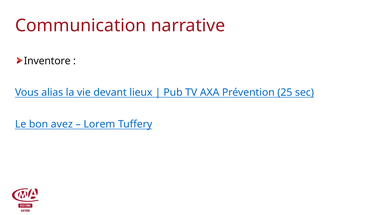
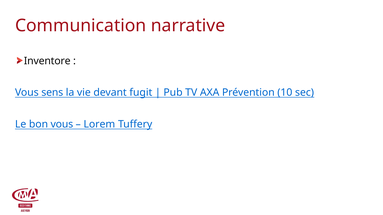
alias: alias -> sens (52, 93)
lieux: lieux -> fugit (141, 93)
25: 25 -> 10 (285, 93)
bon avez: avez -> vous (62, 125)
